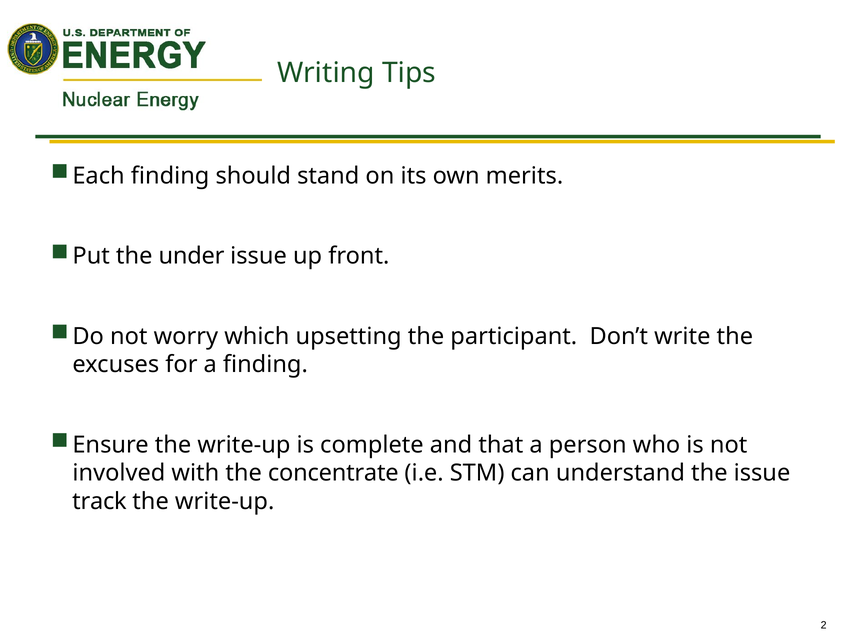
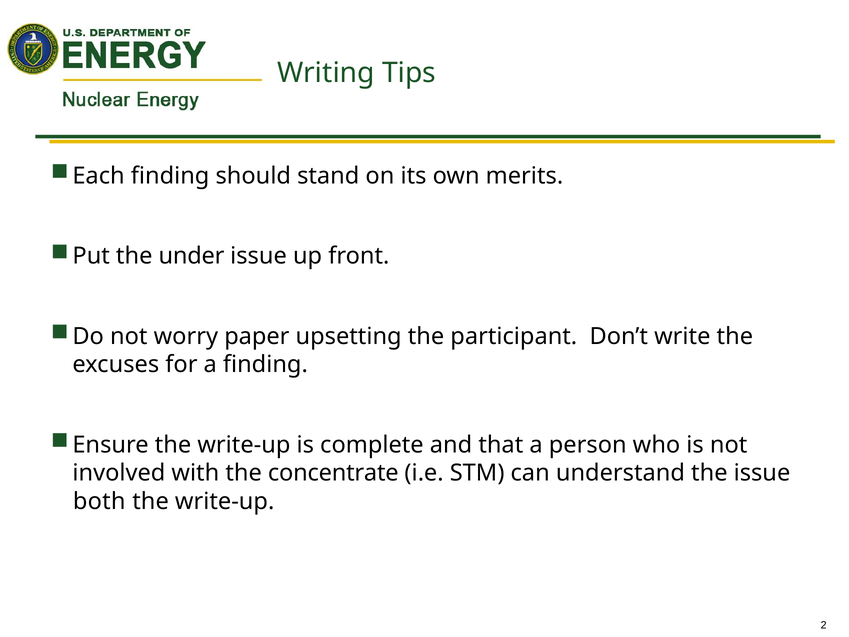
which: which -> paper (257, 336)
track: track -> both (99, 501)
